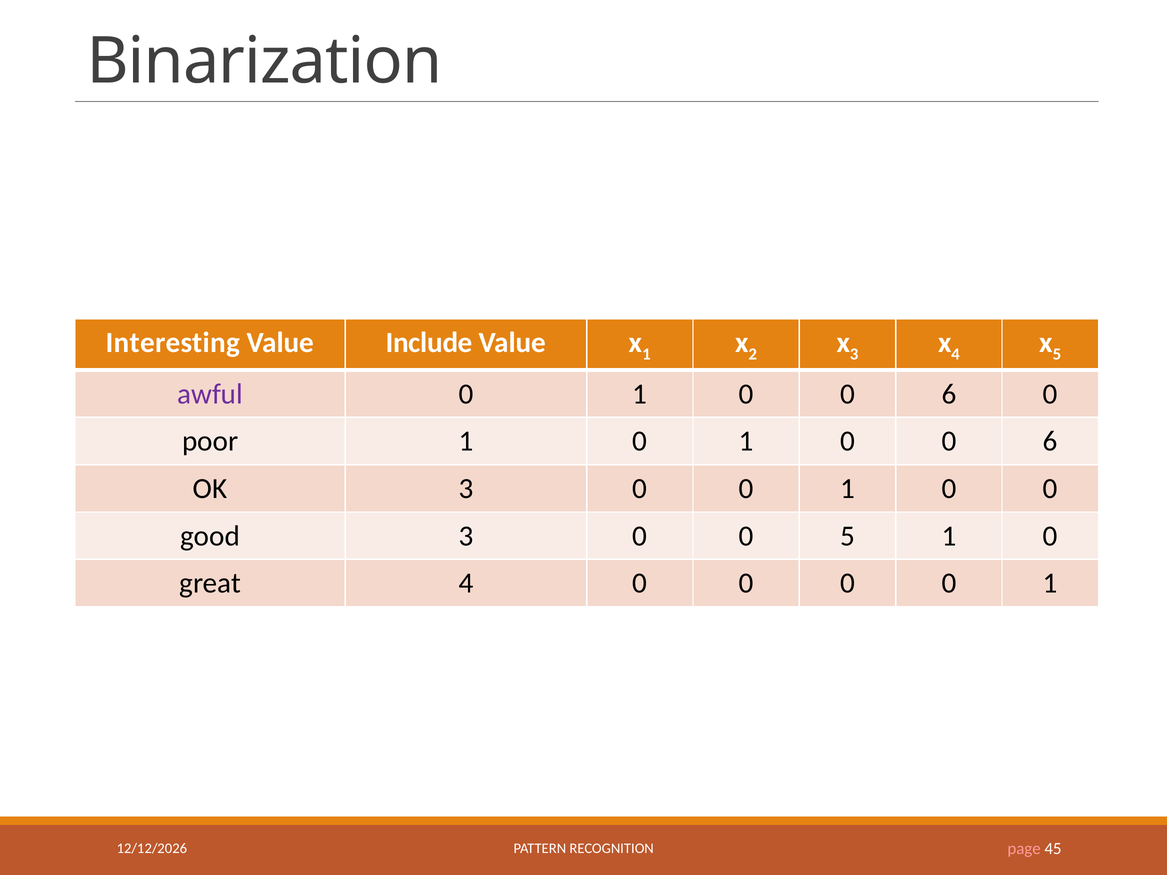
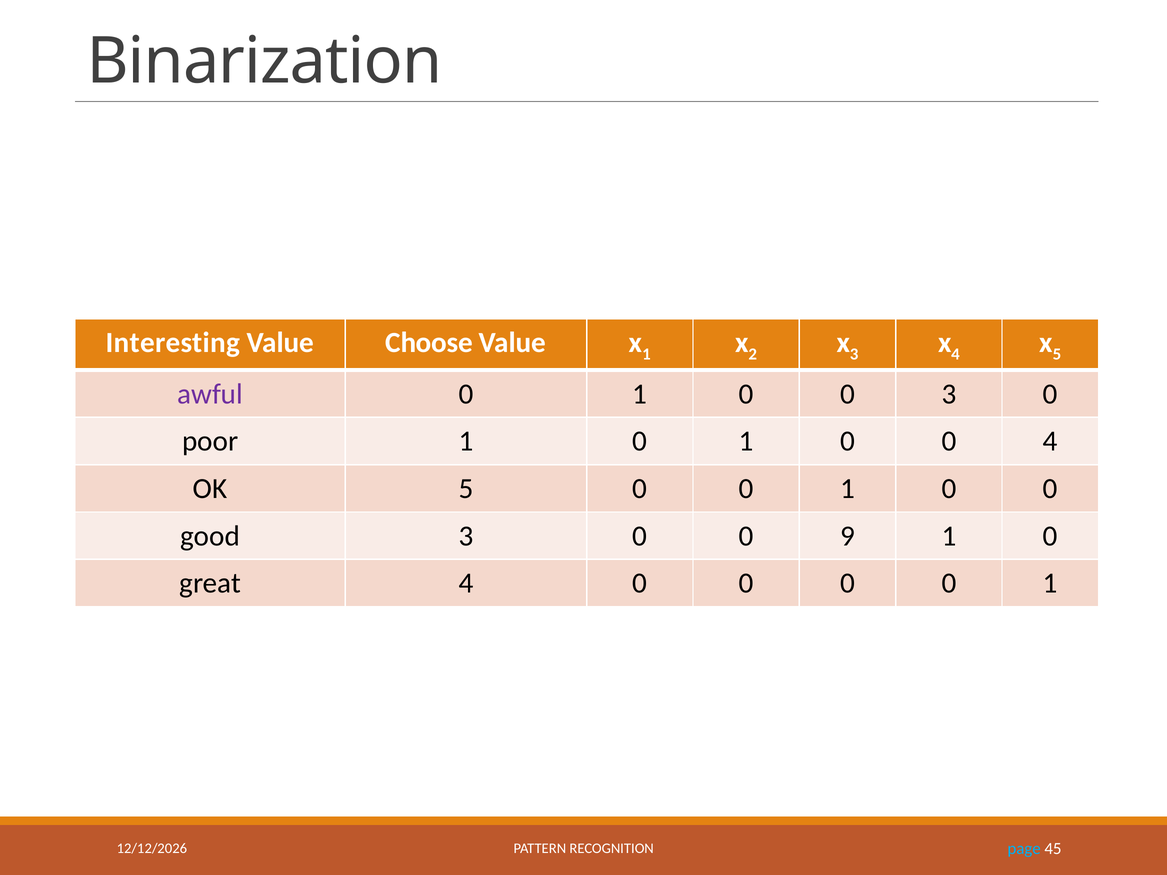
Include: Include -> Choose (429, 343)
6: 6 -> 3 (949, 394)
6: 6 -> 4 (1050, 441)
OK 3: 3 -> 5 (466, 489)
0 5: 5 -> 9 (847, 536)
page colour: pink -> light blue (1024, 849)
